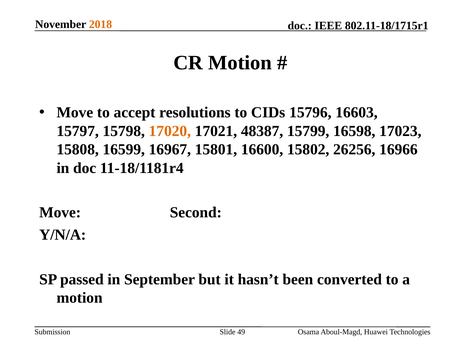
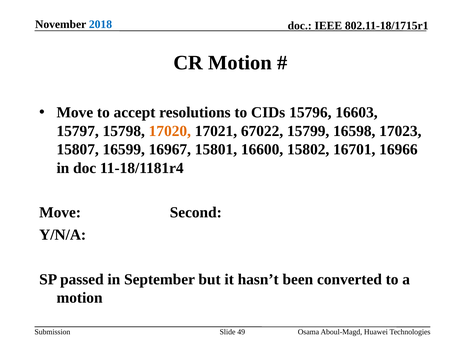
2018 colour: orange -> blue (100, 24)
48387: 48387 -> 67022 (262, 131)
15808: 15808 -> 15807 (78, 149)
26256: 26256 -> 16701 (354, 149)
